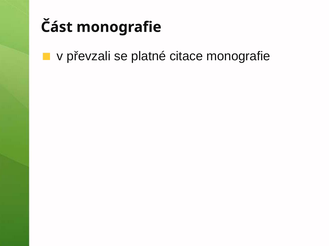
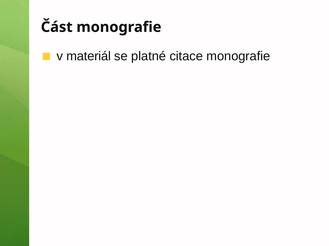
převzali: převzali -> materiál (89, 56)
